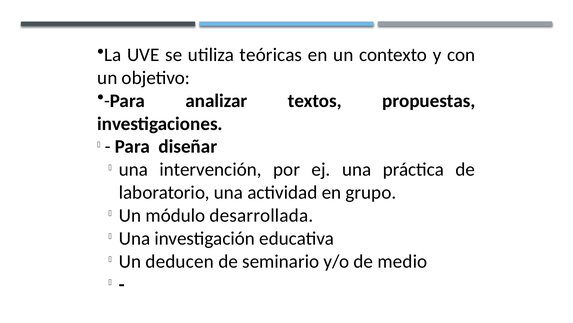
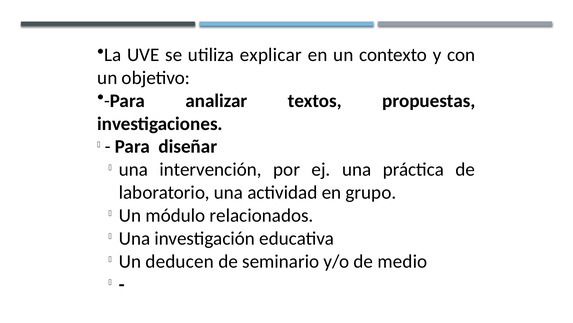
teóricas: teóricas -> explicar (271, 55)
desarrollada: desarrollada -> relacionados (262, 215)
